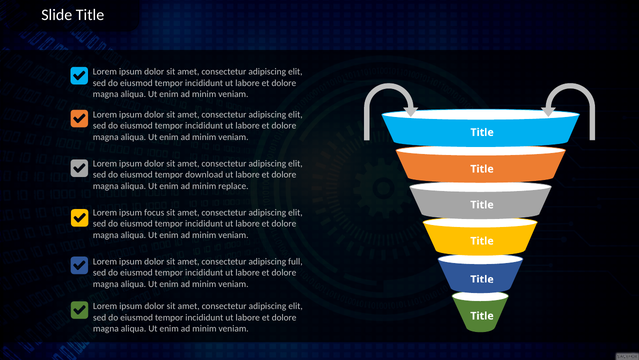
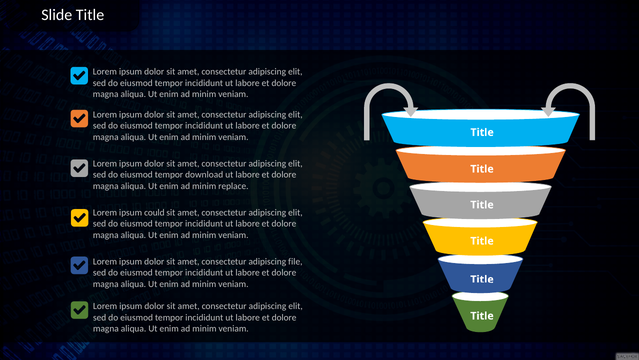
focus: focus -> could (154, 212)
full: full -> file (295, 261)
